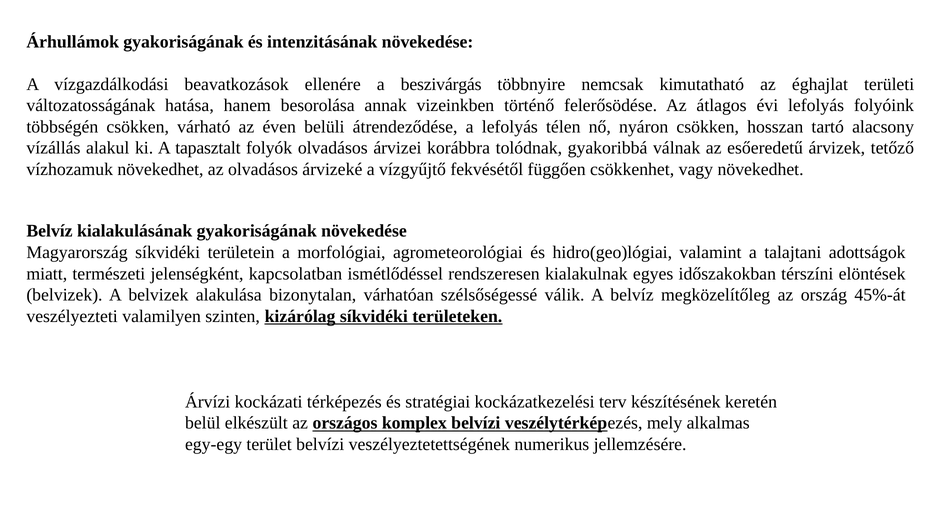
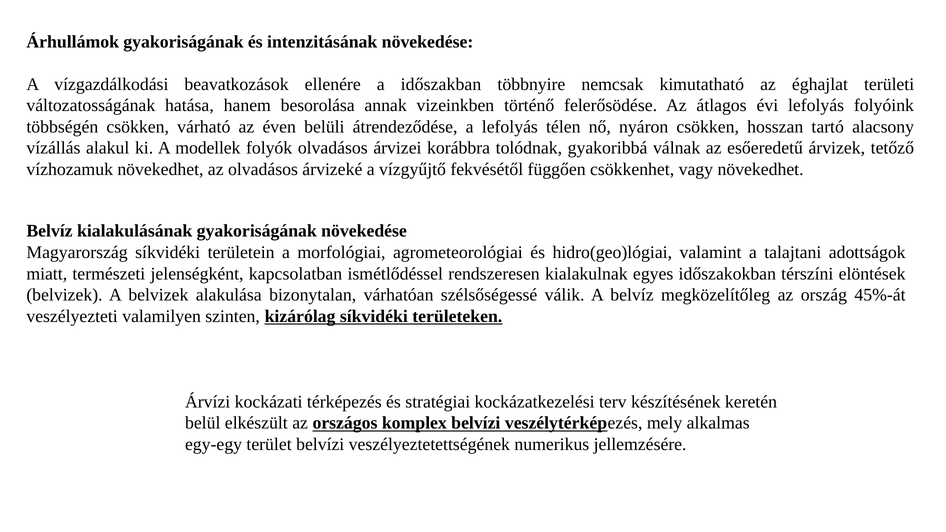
beszivárgás: beszivárgás -> időszakban (441, 84)
tapasztalt: tapasztalt -> modellek (208, 148)
